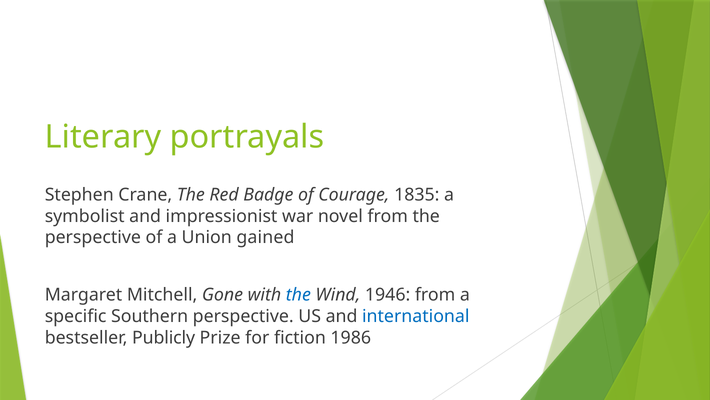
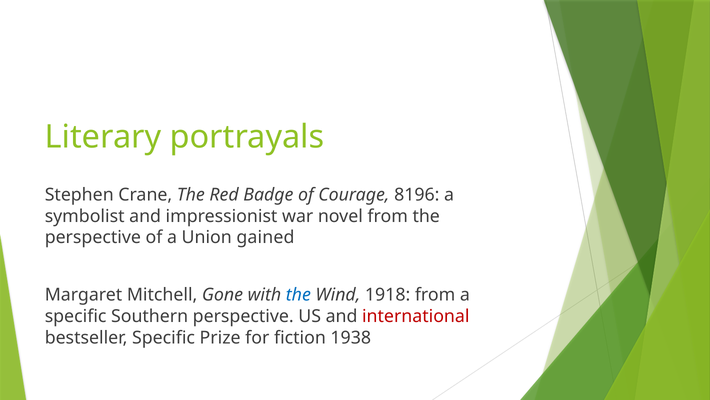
1835: 1835 -> 8196 (417, 195)
1946: 1946 -> 1918 (388, 295)
international colour: blue -> red (416, 316)
bestseller Publicly: Publicly -> Specific (164, 337)
1986: 1986 -> 1938 (351, 337)
